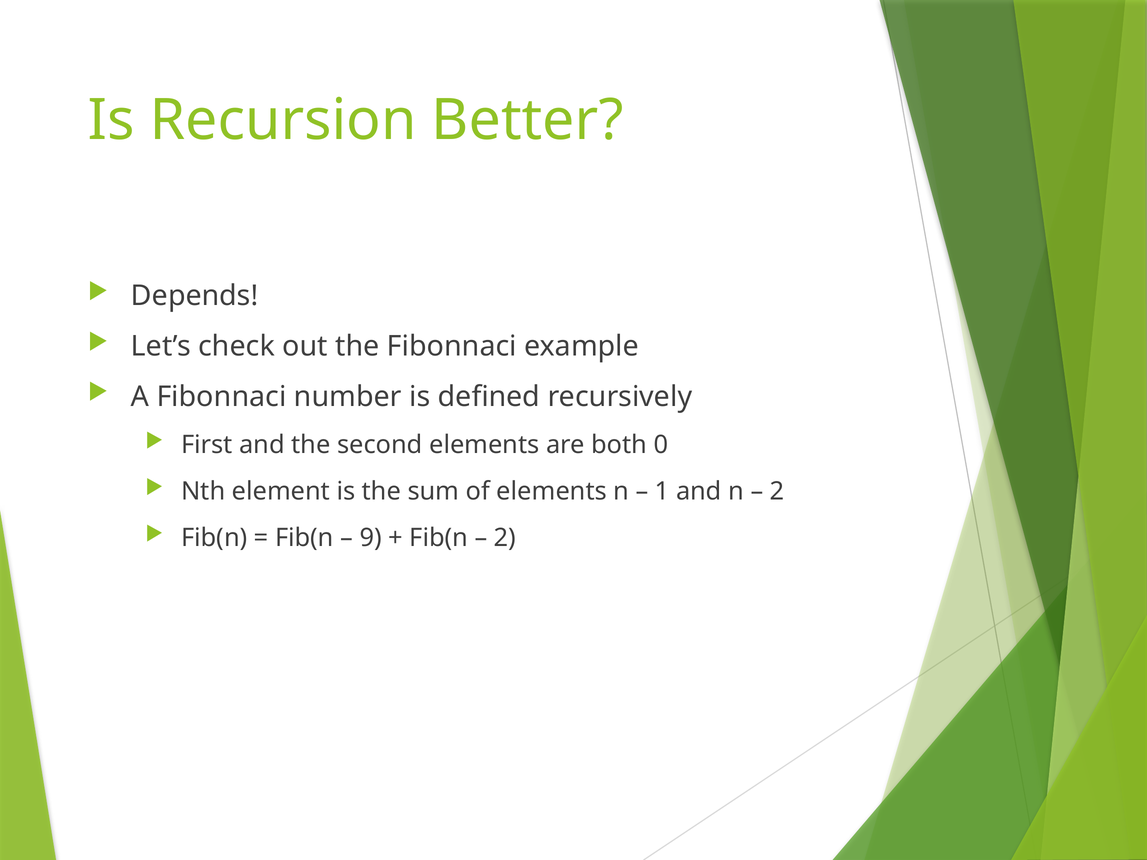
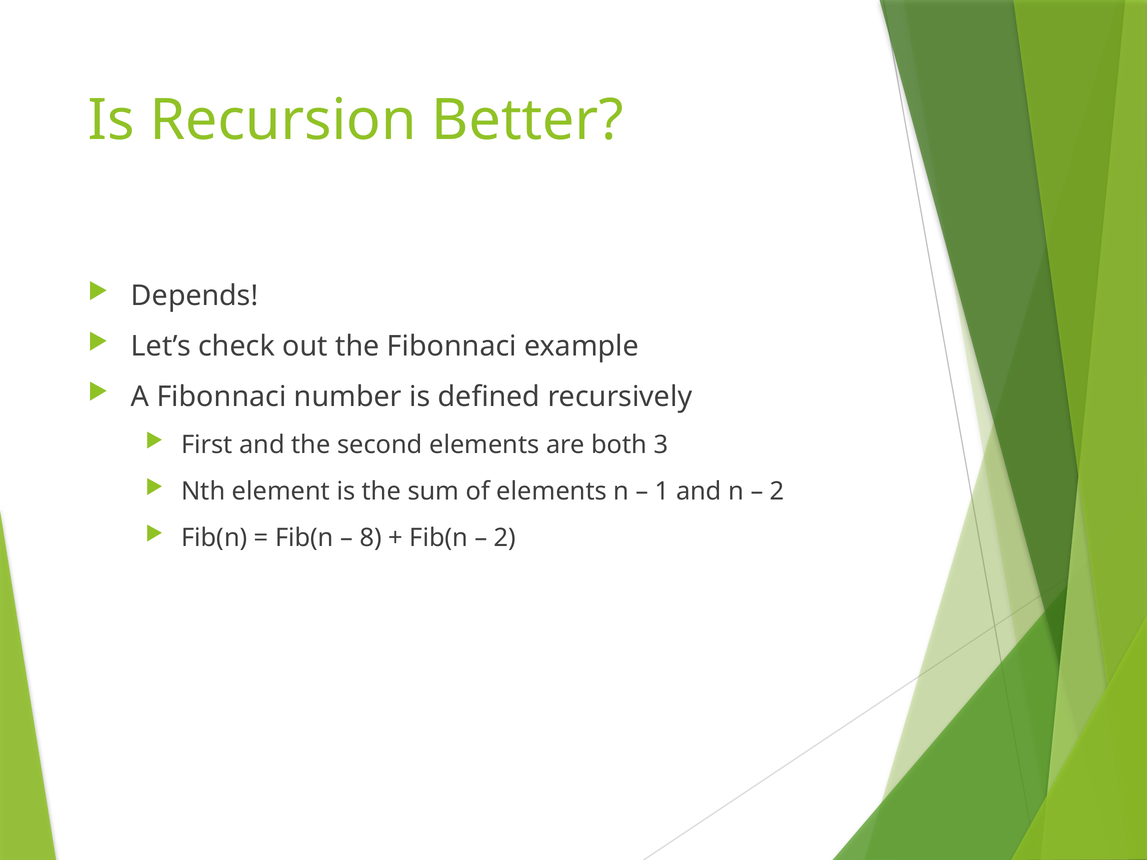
0: 0 -> 3 (661, 445)
9: 9 -> 8 (371, 538)
